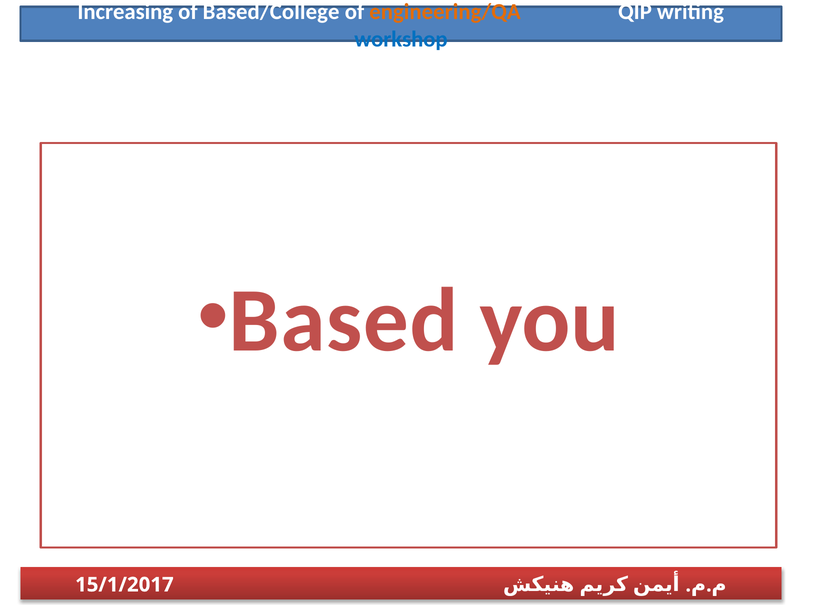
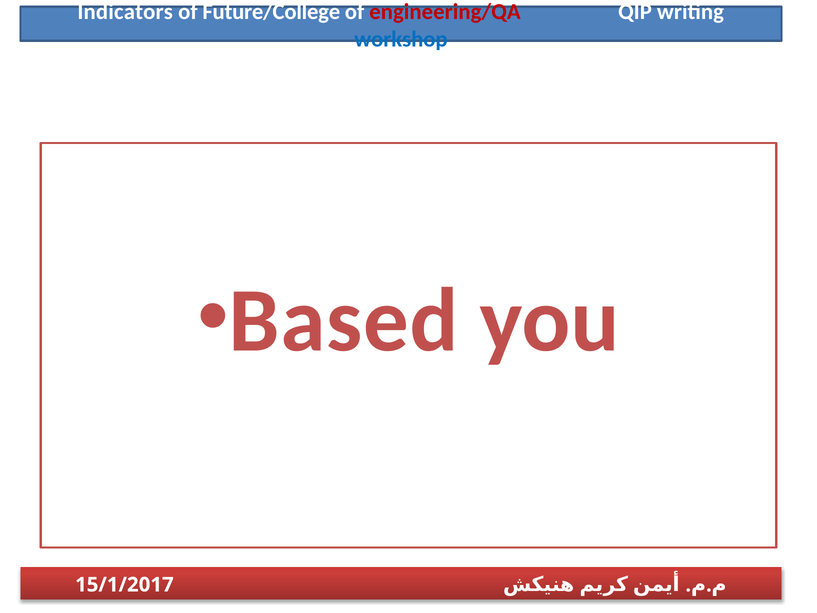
Increasing: Increasing -> Indicators (125, 12)
Based/College: Based/College -> Future/College (271, 12)
engineering/QA colour: orange -> red (445, 12)
